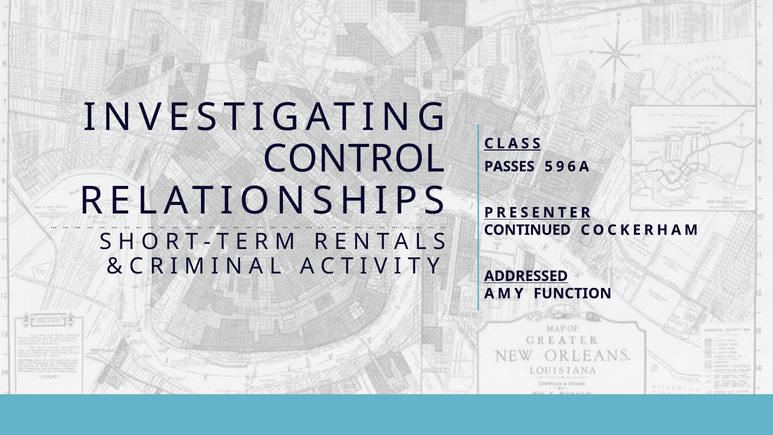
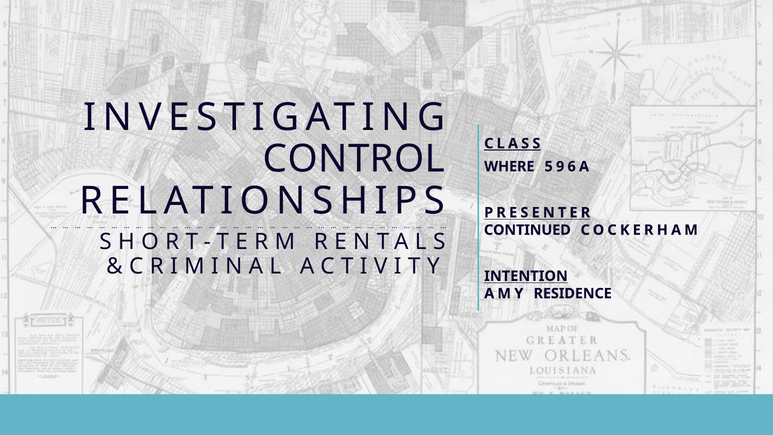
PASSES: PASSES -> WHERE (509, 166)
ADDRESSED: ADDRESSED -> INTENTION (526, 276)
FUNCTION: FUNCTION -> RESIDENCE (573, 293)
